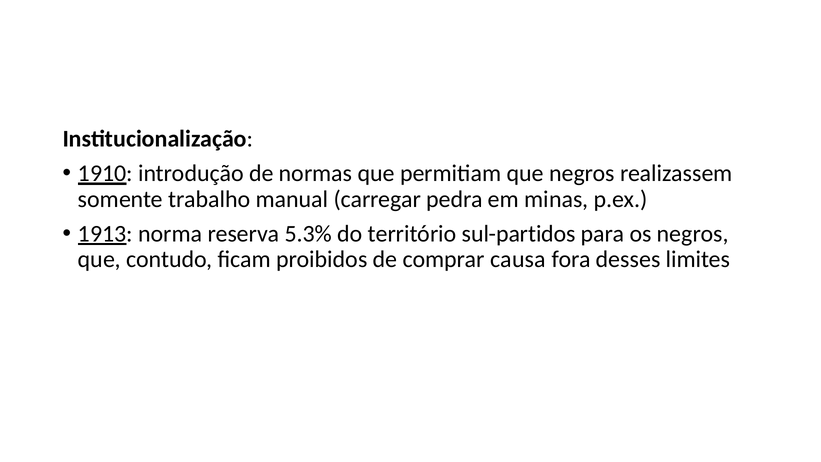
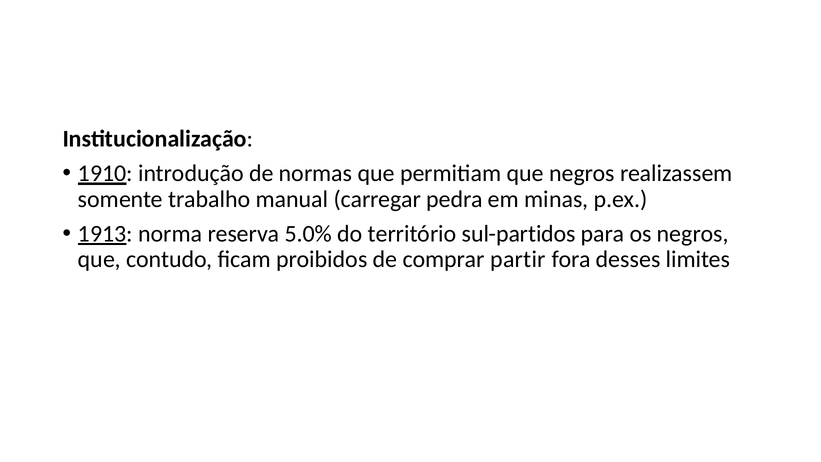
5.3%: 5.3% -> 5.0% (308, 234)
causa: causa -> partir (518, 259)
